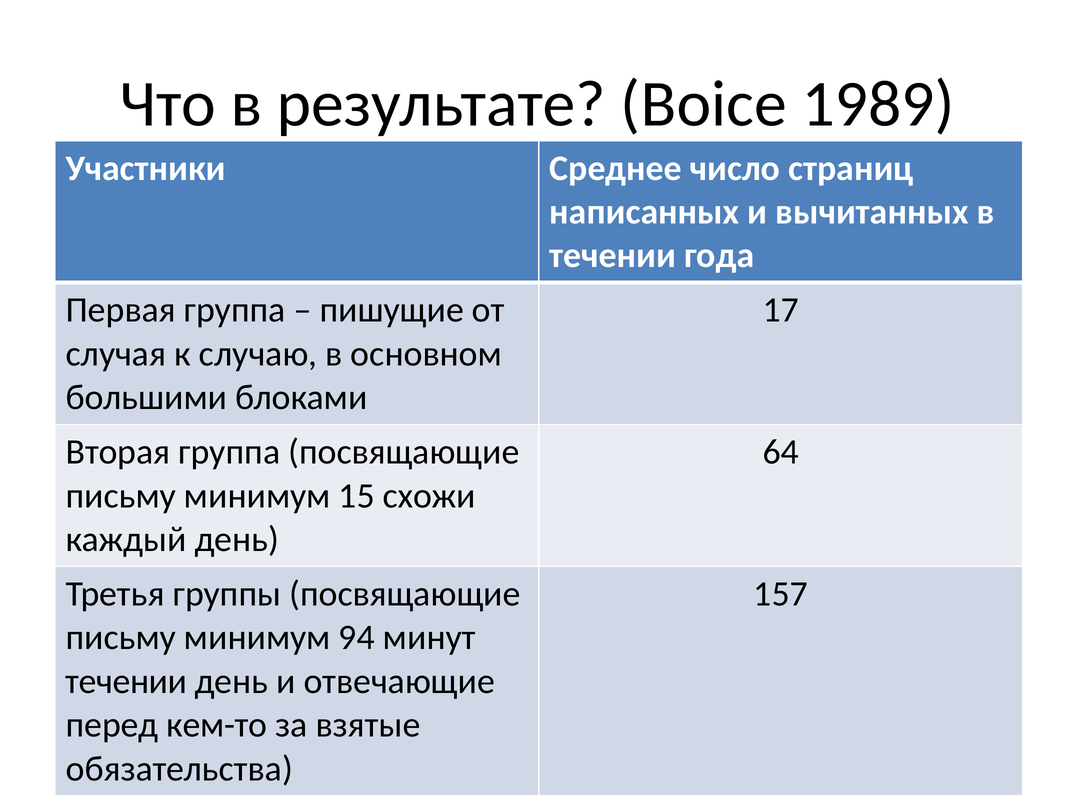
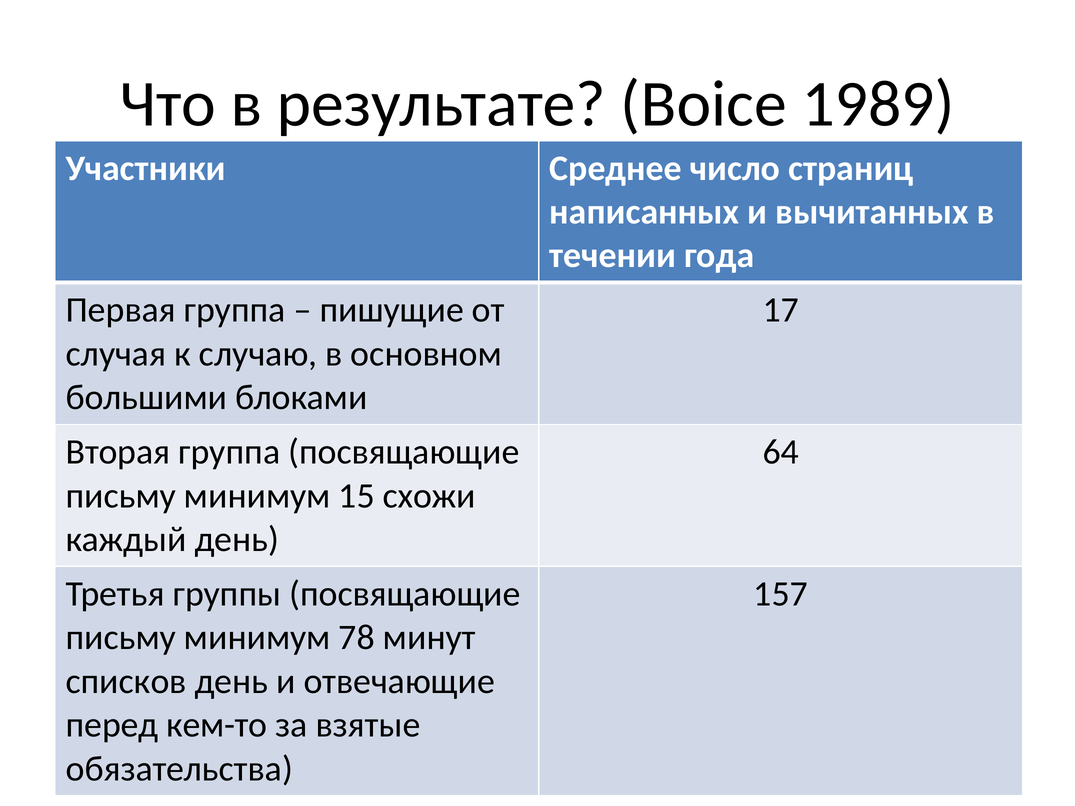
94: 94 -> 78 (357, 638)
течении: течении -> списков (126, 682)
